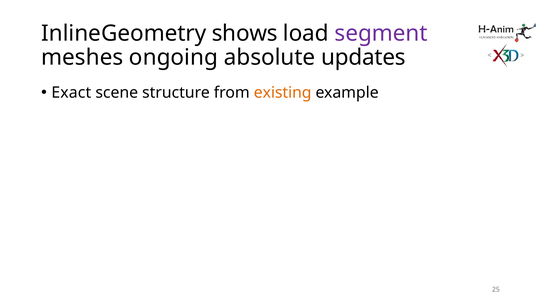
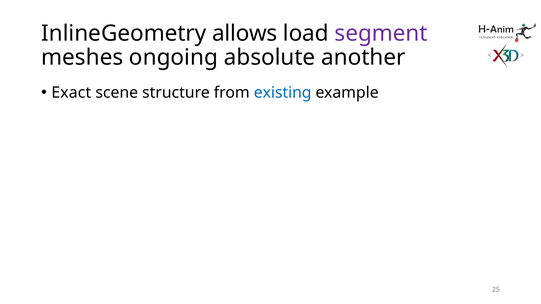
shows: shows -> allows (245, 33)
updates: updates -> another (363, 58)
existing colour: orange -> blue (283, 93)
